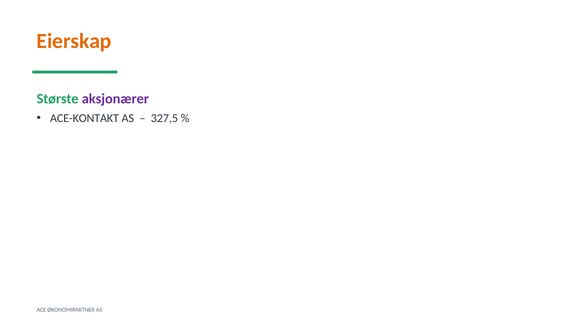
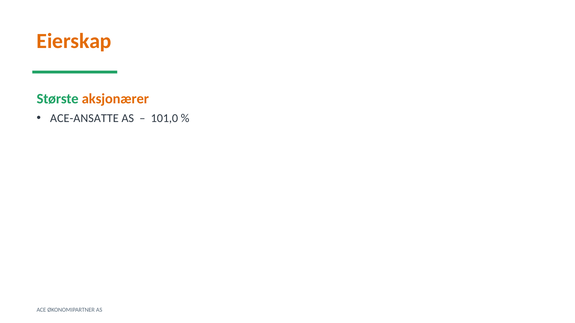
aksjonærer colour: purple -> orange (115, 99)
ACE-KONTAKT: ACE-KONTAKT -> ACE-ANSATTE (84, 118)
327,5: 327,5 -> 101,0 (164, 118)
